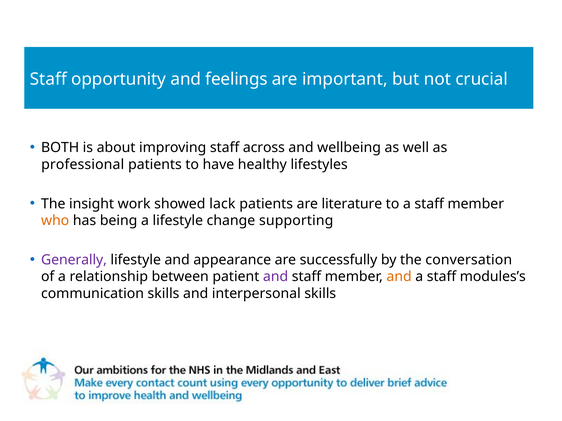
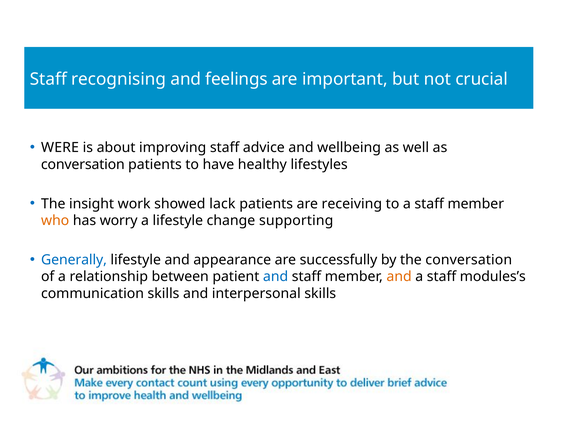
opportunity: opportunity -> recognising (119, 79)
BOTH: BOTH -> WERE (60, 148)
across: across -> advice (264, 148)
professional: professional -> conversation (83, 165)
literature: literature -> receiving (352, 204)
being: being -> worry (119, 221)
Generally colour: purple -> blue (74, 260)
and colour: purple -> blue (276, 277)
